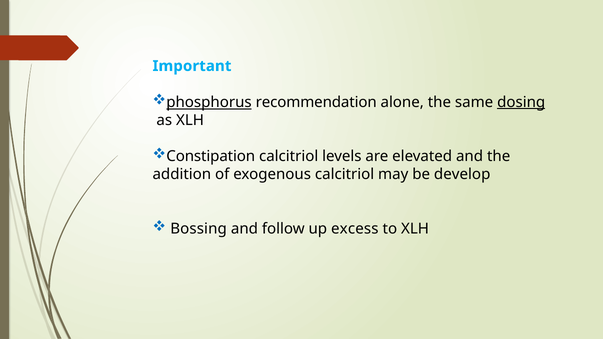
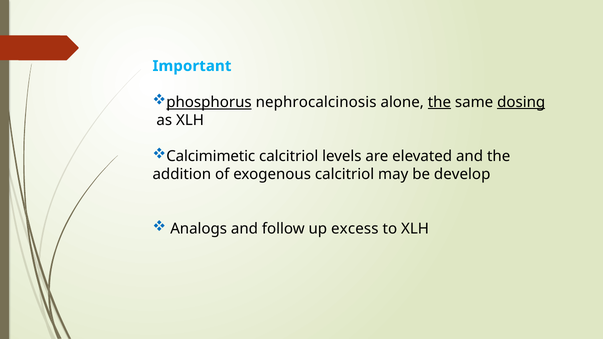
recommendation: recommendation -> nephrocalcinosis (316, 102)
the underline: none -> present (439, 102)
Constipation: Constipation -> Calcimimetic (211, 156)
Bossing: Bossing -> Analogs (199, 229)
